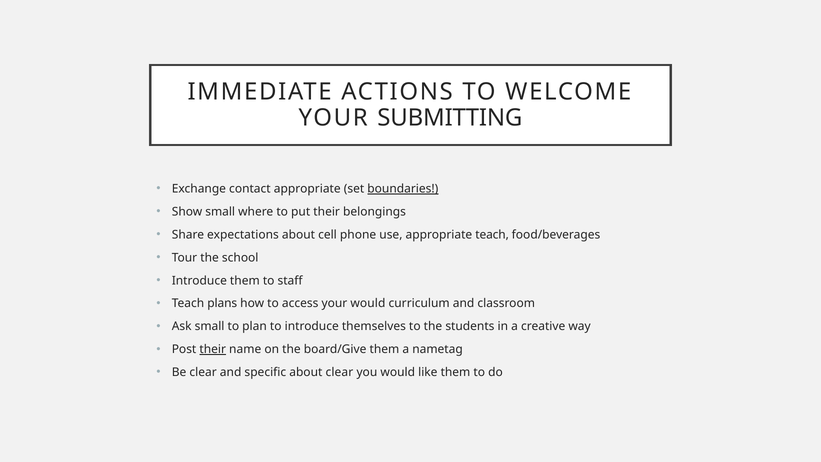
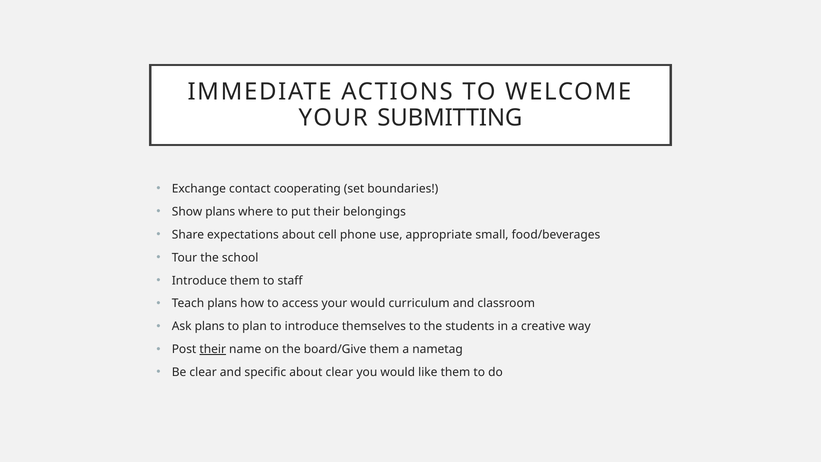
contact appropriate: appropriate -> cooperating (307, 189)
boundaries underline: present -> none (403, 189)
Show small: small -> plans (220, 212)
appropriate teach: teach -> small (492, 235)
Ask small: small -> plans (210, 326)
